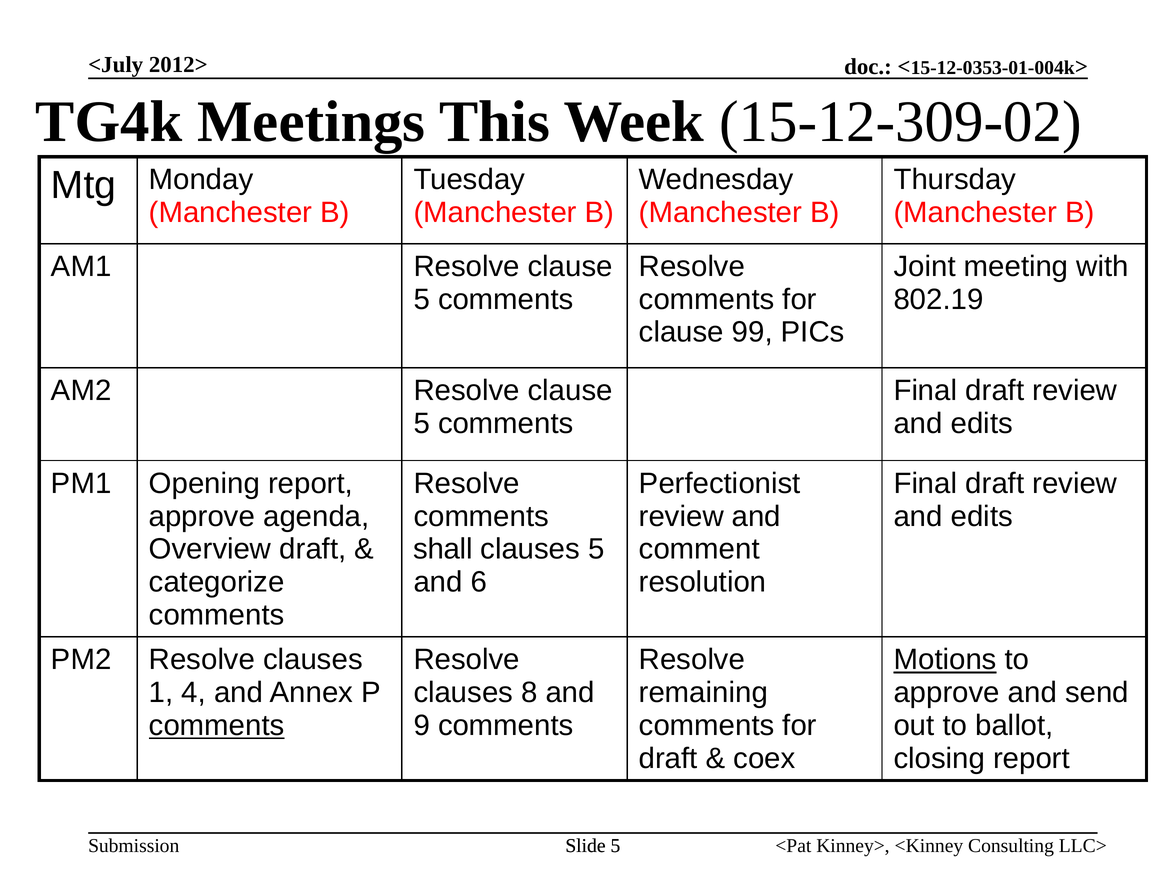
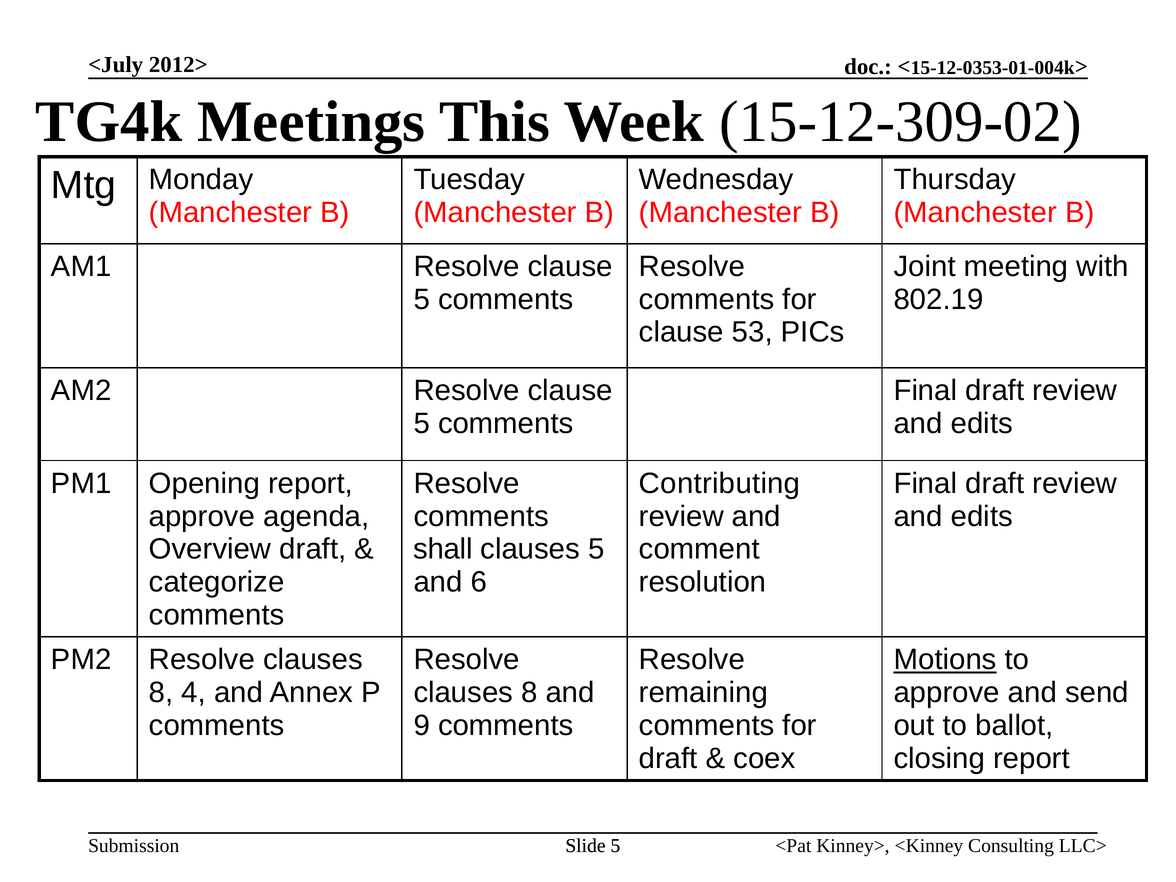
99: 99 -> 53 (752, 332)
Perfectionist: Perfectionist -> Contributing (720, 483)
1: 1 -> 8 (161, 693)
comments underline: present -> none (217, 726)
